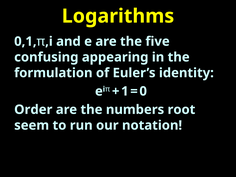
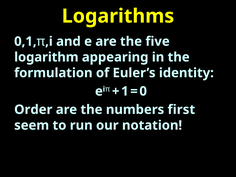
confusing: confusing -> logarithm (46, 57)
root: root -> first (181, 110)
